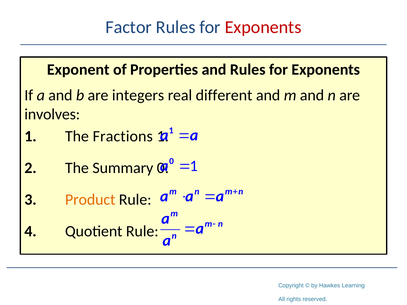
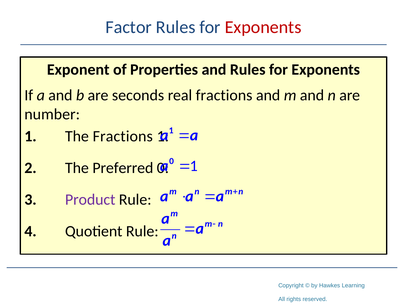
integers: integers -> seconds (138, 95)
real different: different -> fractions (224, 95)
involves: involves -> number (52, 114)
Summary: Summary -> Preferred (123, 168)
Product colour: orange -> purple (90, 200)
